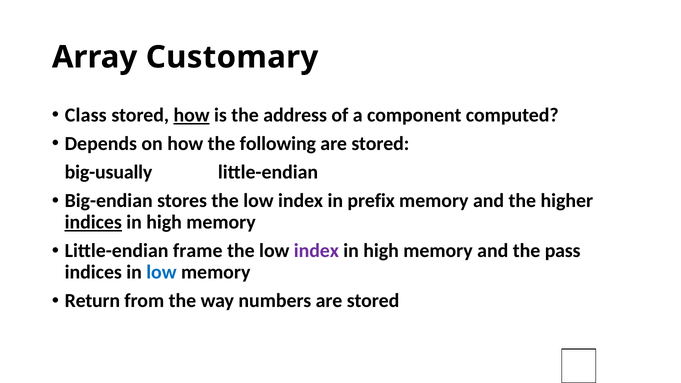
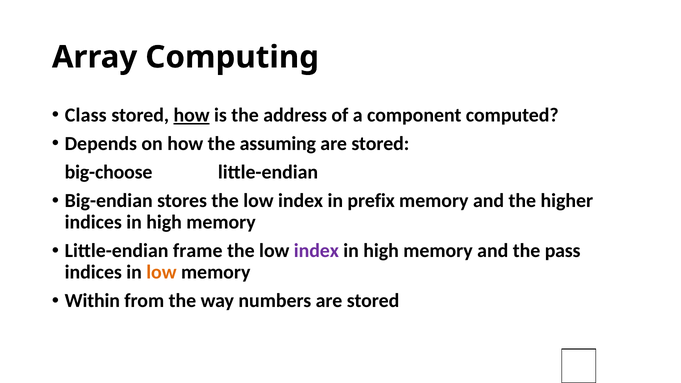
Customary: Customary -> Computing (232, 57)
following: following -> assuming (278, 144)
big-usually: big-usually -> big-choose (109, 172)
indices underline: present -> none (93, 222)
low colour: blue -> orange (161, 272)
Return: Return -> Within (92, 301)
